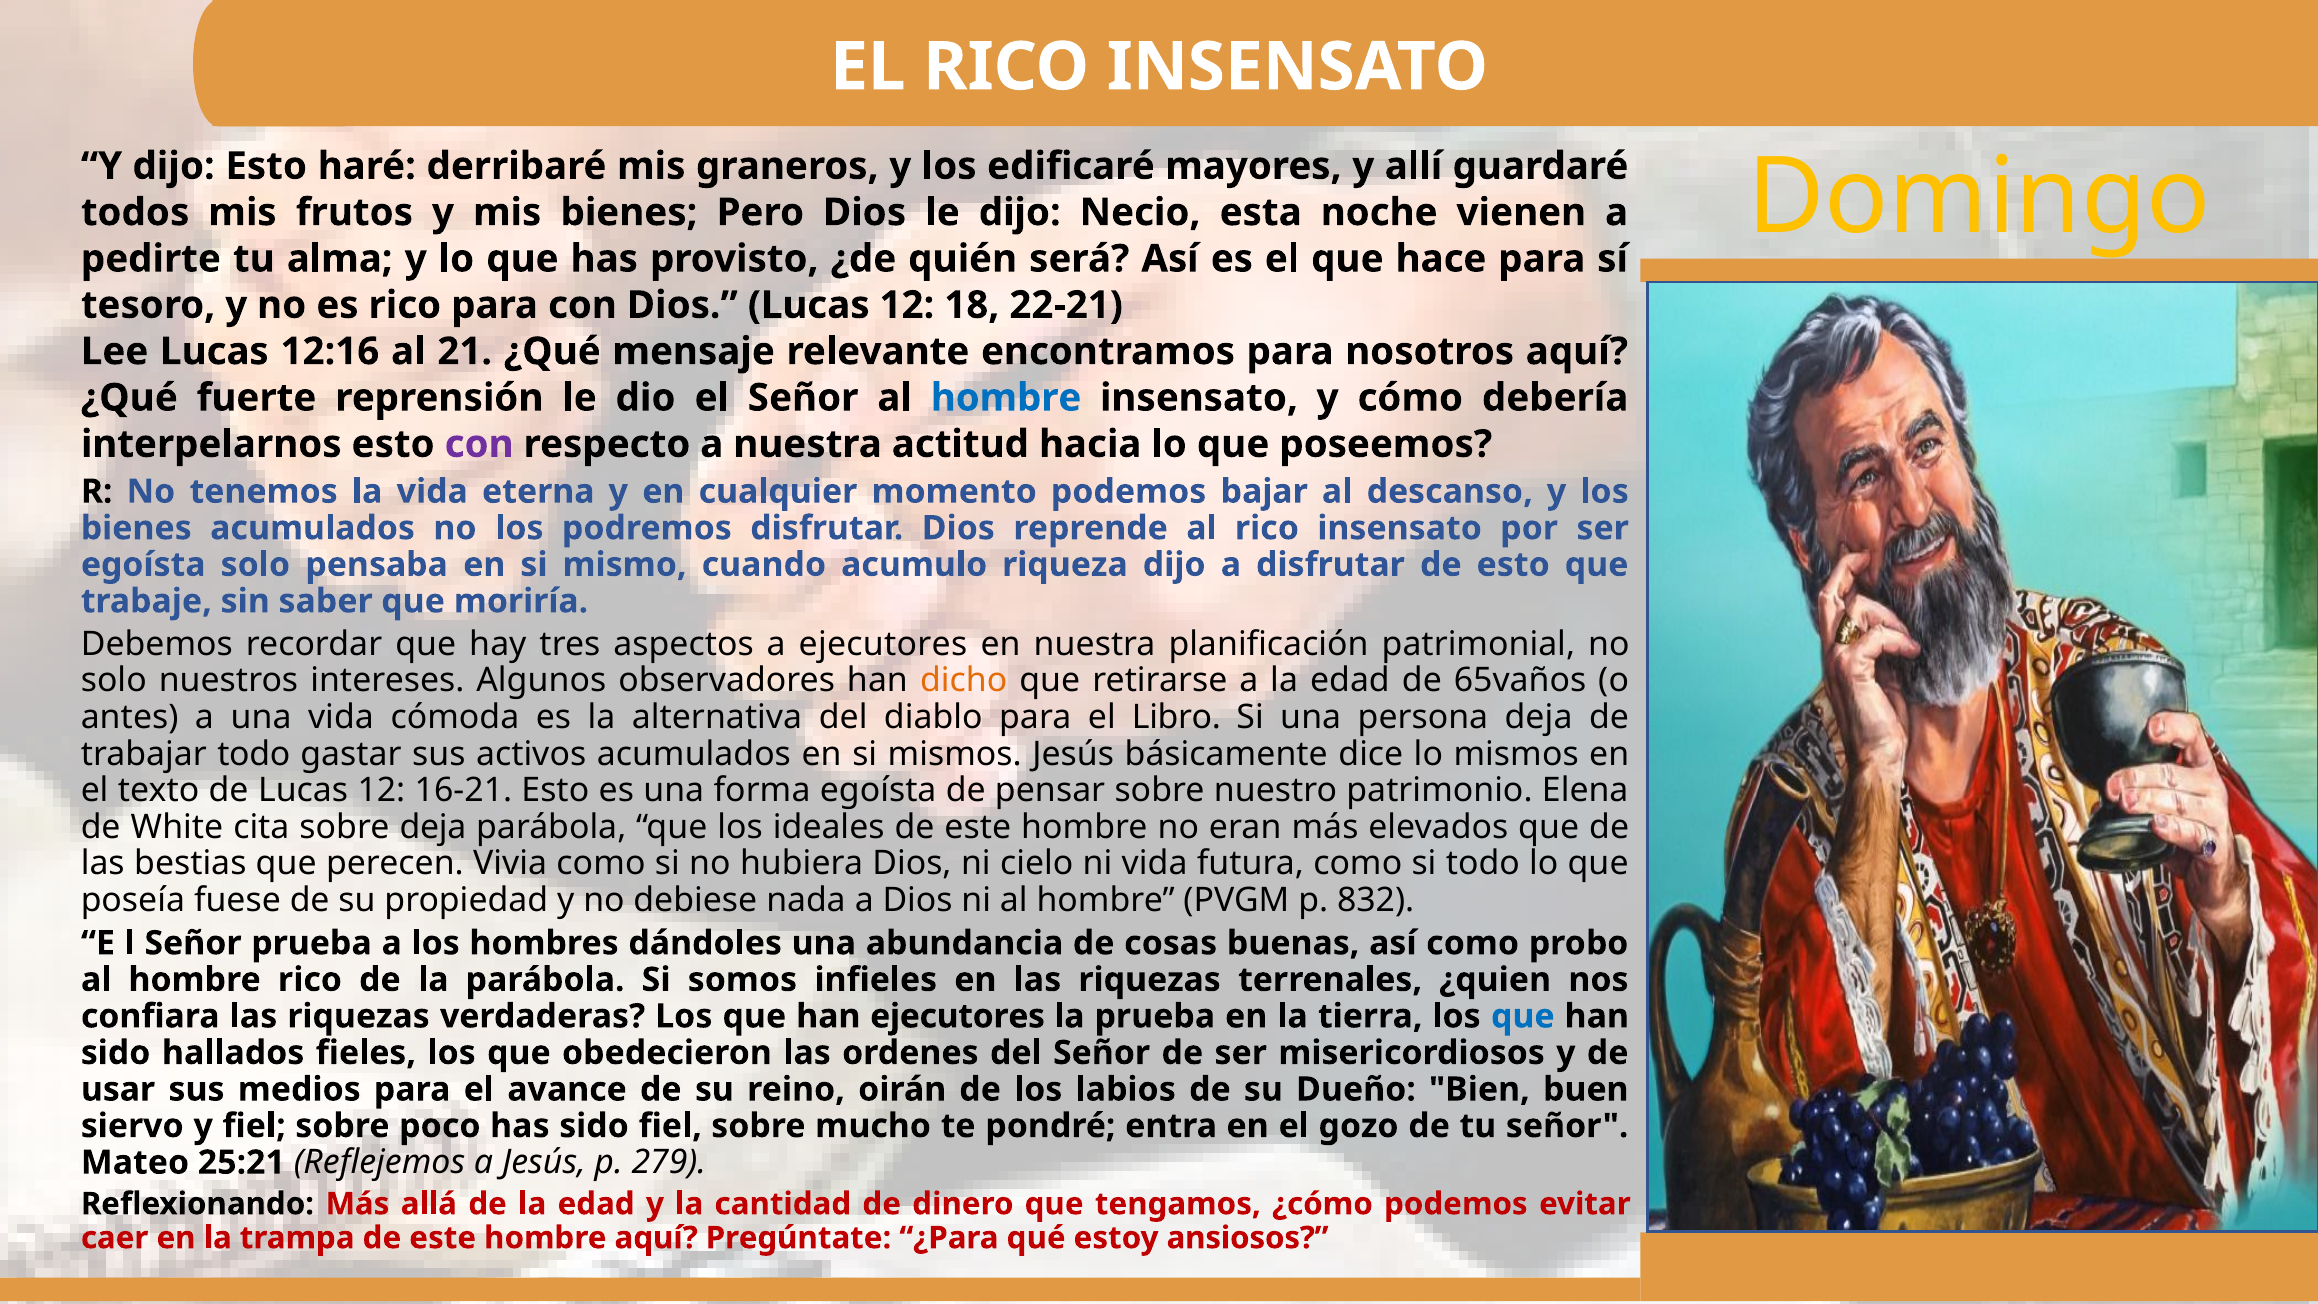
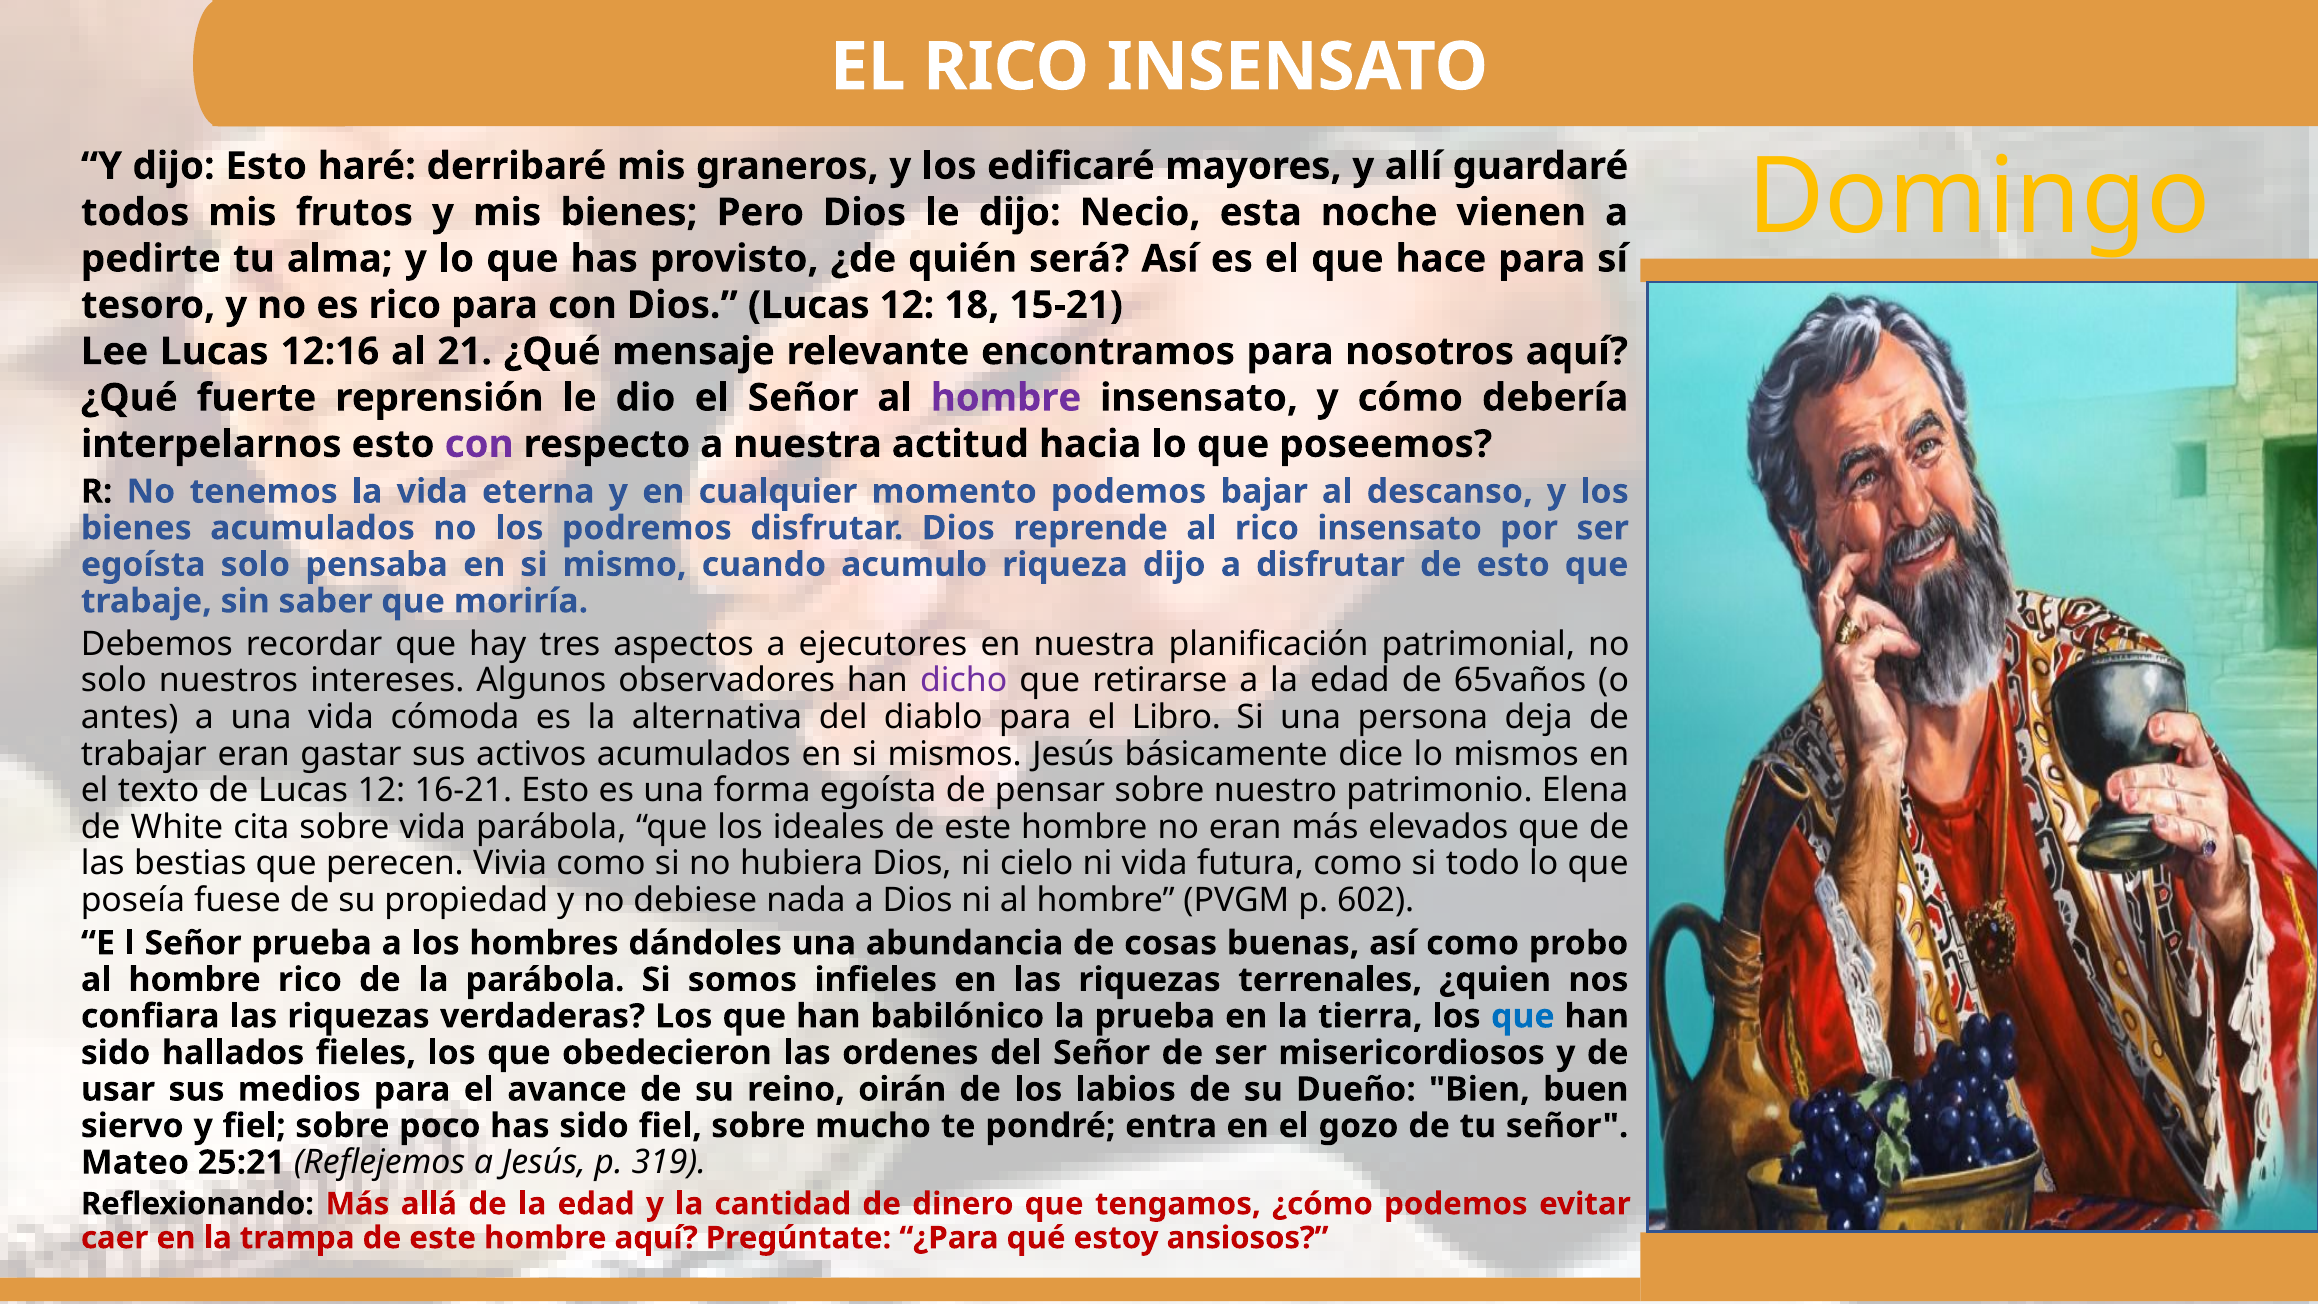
22-21: 22-21 -> 15-21 (1066, 305)
hombre colour: blue -> purple (1006, 398)
dicho colour: orange -> purple (964, 681)
trabajar todo: todo -> eran (254, 754)
sobre deja: deja -> vida (433, 827)
832: 832 -> 602 (1376, 900)
han ejecutores: ejecutores -> babilónico (957, 1016)
279: 279 -> 319 (669, 1162)
